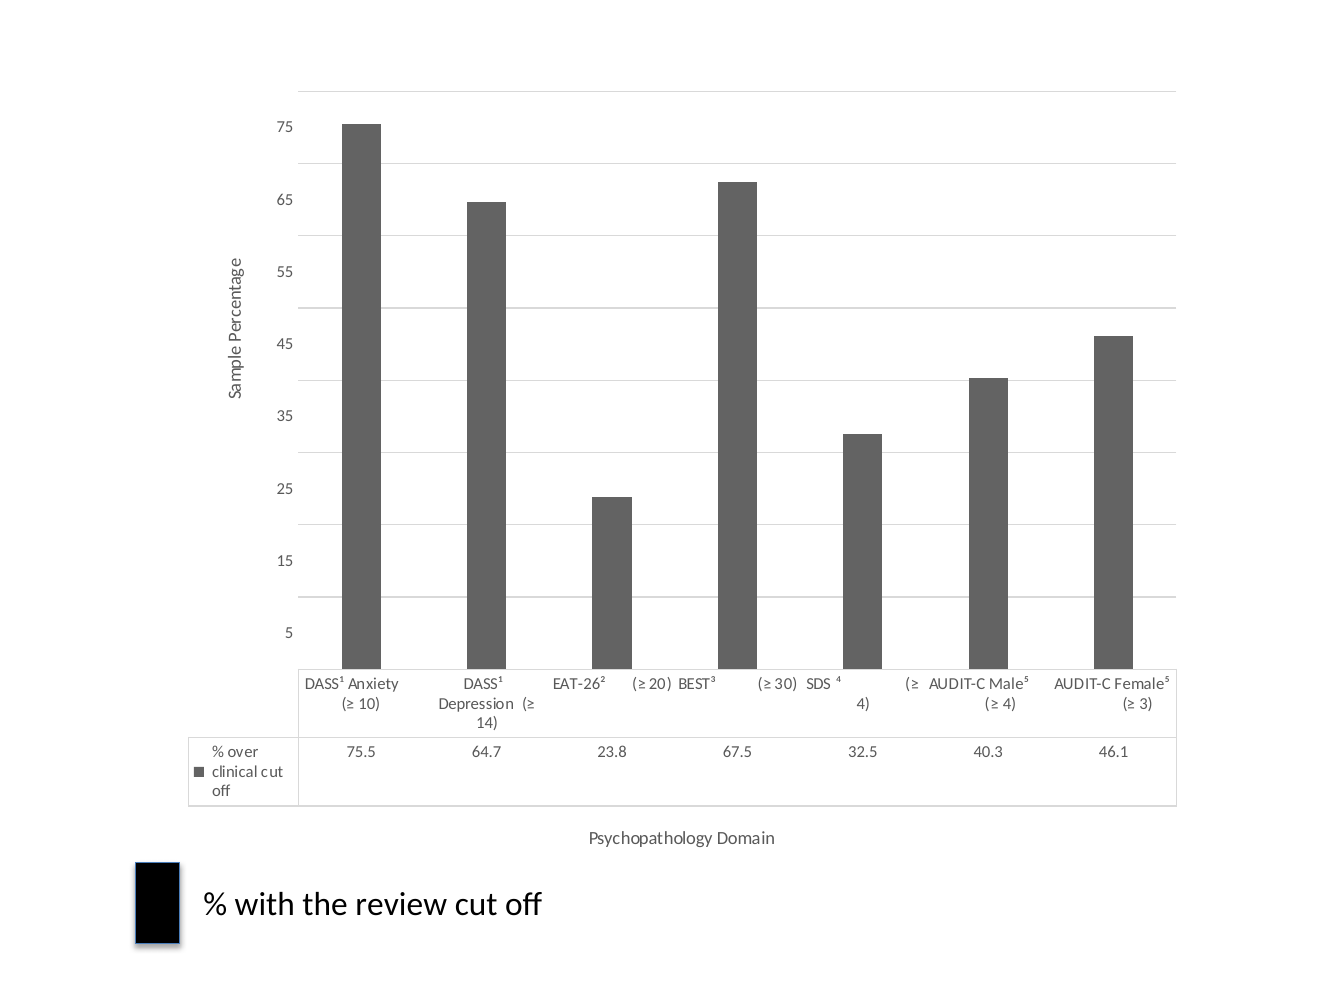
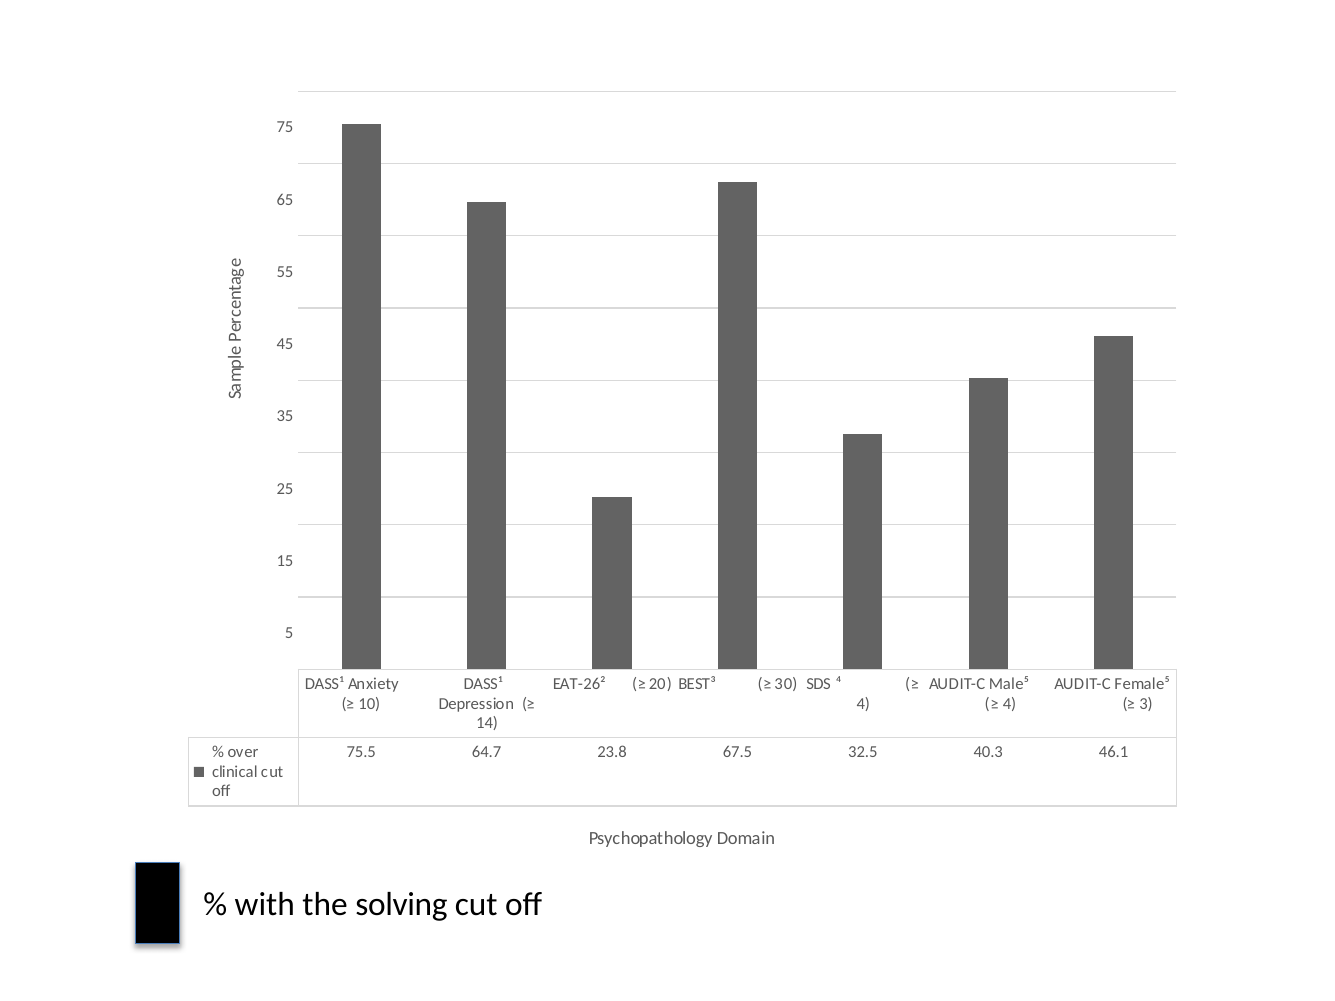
review: review -> solving (401, 905)
